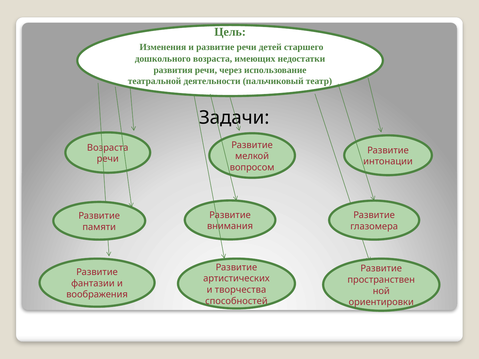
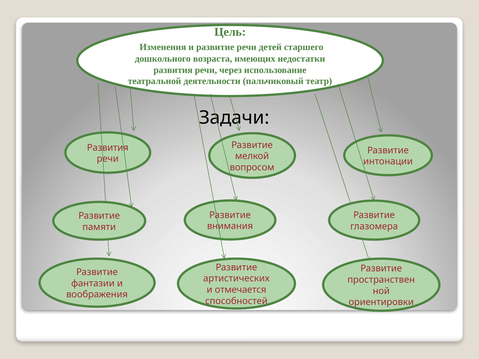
Возраста: Возраста -> Развития (108, 148)
творчества: творчества -> отмечается (241, 290)
